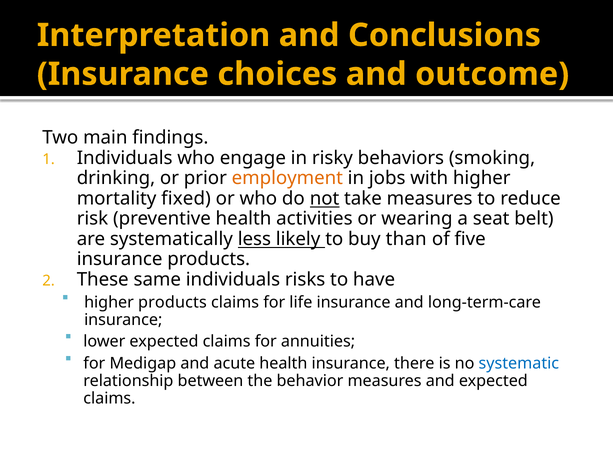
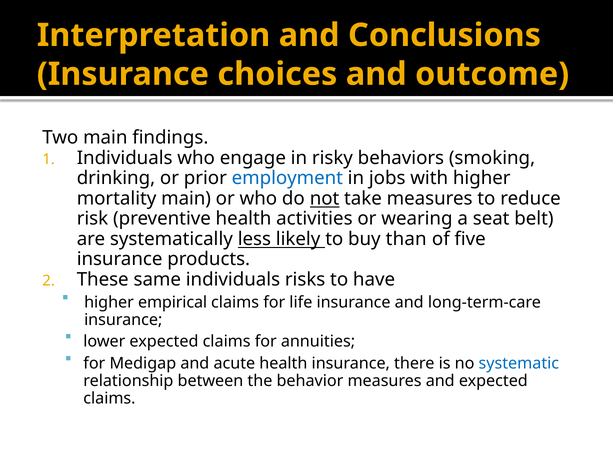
employment colour: orange -> blue (287, 178)
mortality fixed: fixed -> main (186, 198)
higher products: products -> empirical (173, 302)
